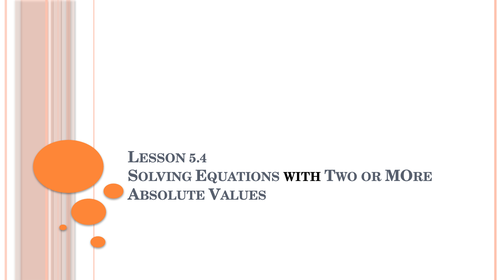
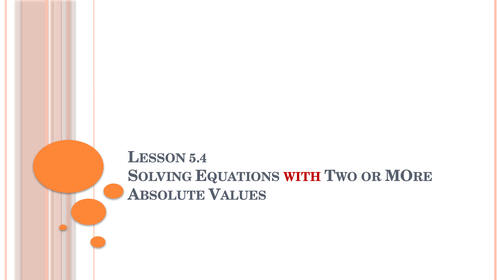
WITH colour: black -> red (302, 177)
